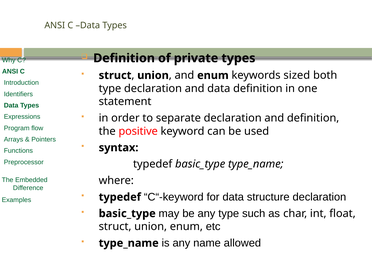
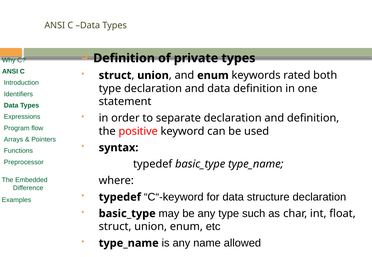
sized: sized -> rated (297, 76)
